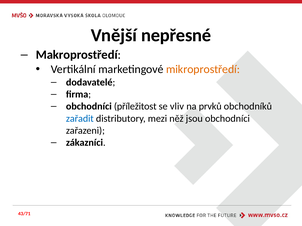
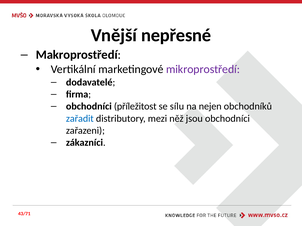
mikroprostředí colour: orange -> purple (203, 69)
vliv: vliv -> sílu (177, 107)
prvků: prvků -> nejen (210, 107)
